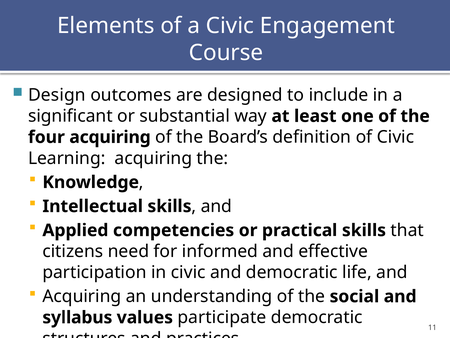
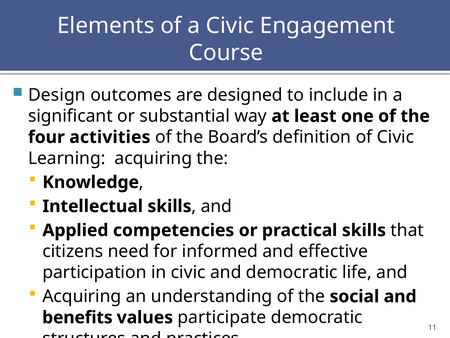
four acquiring: acquiring -> activities (110, 137)
syllabus: syllabus -> benefits (77, 317)
